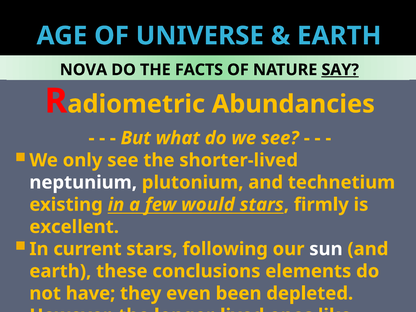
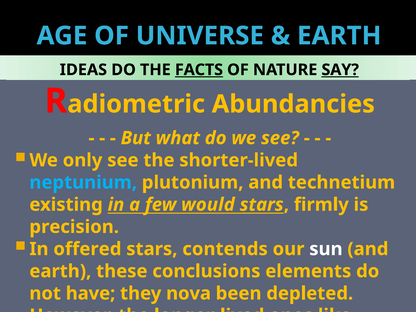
NOVA: NOVA -> IDEAS (83, 70)
FACTS underline: none -> present (199, 70)
neptunium colour: white -> light blue (83, 182)
excellent: excellent -> precision (74, 227)
current: current -> offered (87, 249)
following: following -> contends (225, 249)
even: even -> nova (189, 293)
